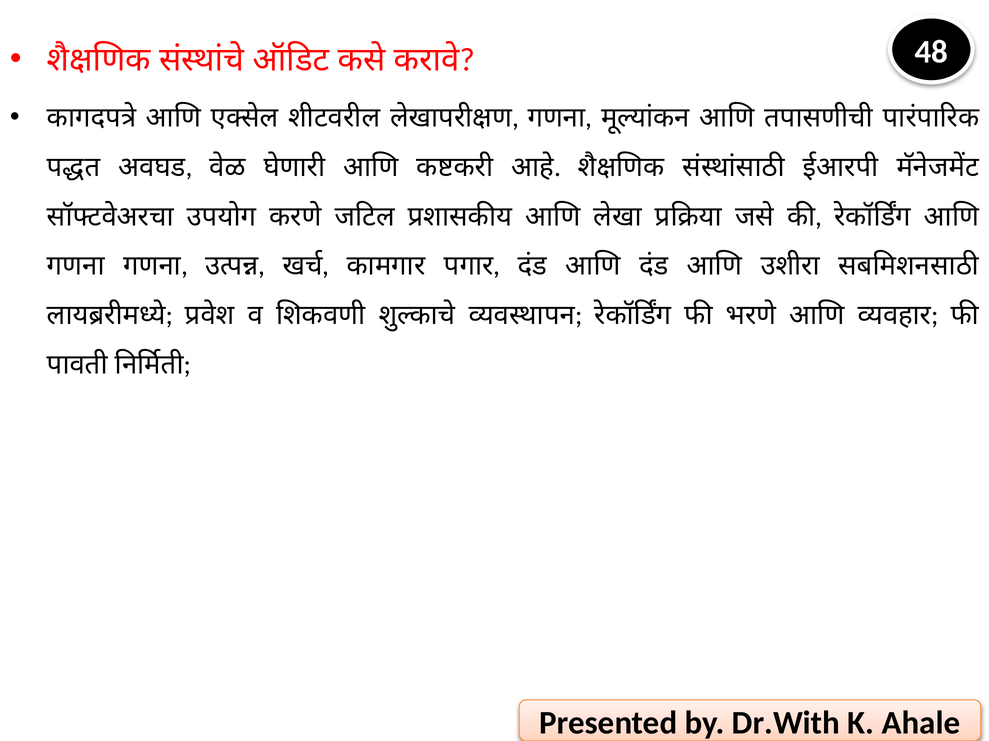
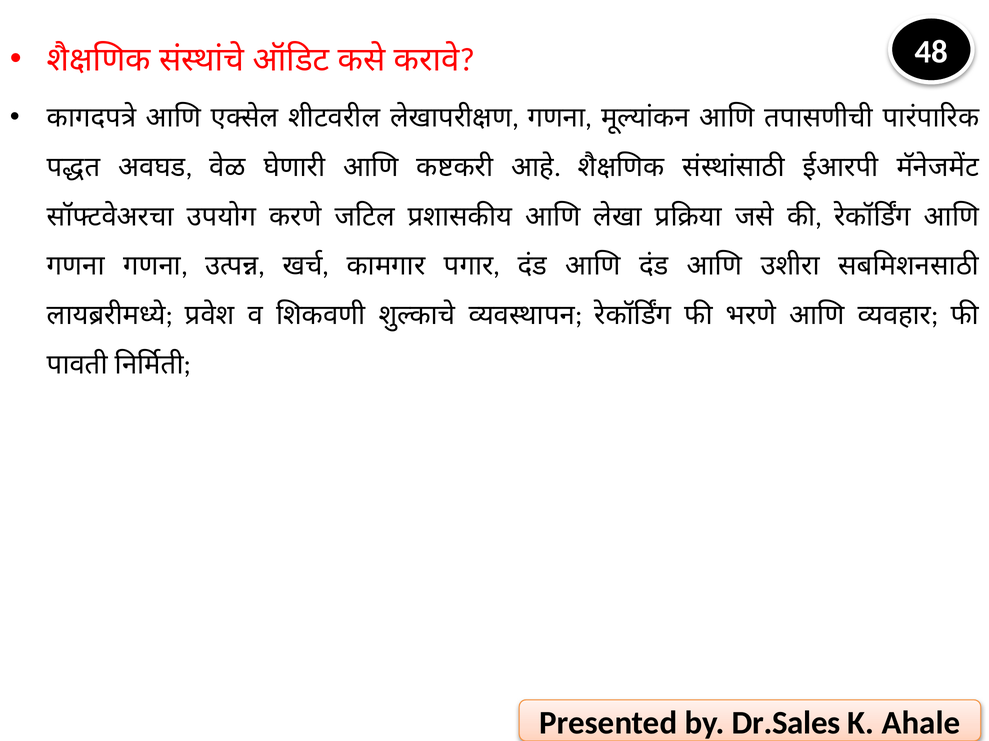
Dr.With: Dr.With -> Dr.Sales (786, 723)
